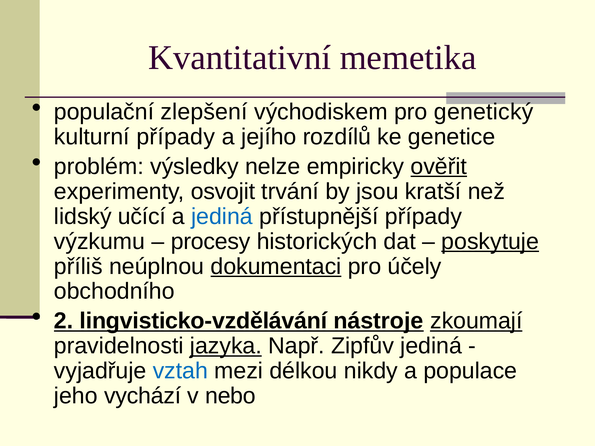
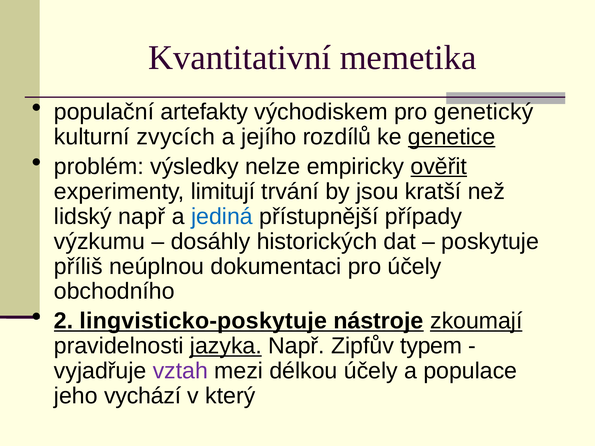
zlepšení: zlepšení -> artefakty (204, 112)
kulturní případy: případy -> zvycích (176, 137)
genetice underline: none -> present (452, 137)
osvojit: osvojit -> limitují (223, 192)
lidský učící: učící -> např (142, 217)
procesy: procesy -> dosáhly (211, 242)
poskytuje underline: present -> none (490, 242)
dokumentaci underline: present -> none (276, 267)
lingvisticko-vzdělávání: lingvisticko-vzdělávání -> lingvisticko-poskytuje (203, 321)
Zipfův jediná: jediná -> typem (431, 346)
vztah colour: blue -> purple (180, 371)
délkou nikdy: nikdy -> účely (371, 371)
nebo: nebo -> který (230, 396)
